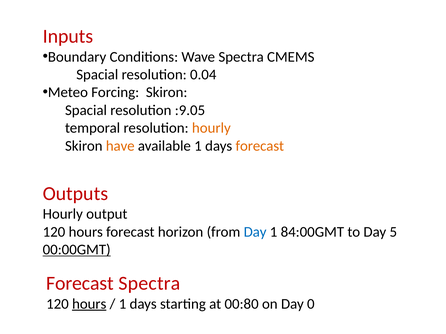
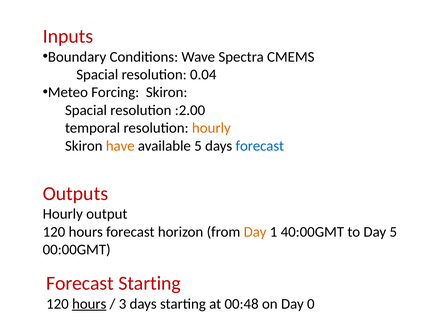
:9.05: :9.05 -> :2.00 (190, 110)
available 1: 1 -> 5 (198, 146)
forecast colour: orange -> blue (260, 146)
Day colour: blue -> orange (255, 232)
84:00GMT: 84:00GMT -> 40:00GMT (312, 232)
00:00GMT underline: present -> none (77, 250)
Forecast Spectra: Spectra -> Starting (150, 284)
1: 1 -> 3 (123, 304)
00:80: 00:80 -> 00:48 (242, 304)
